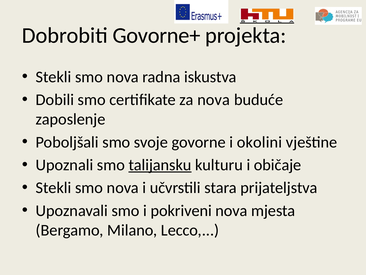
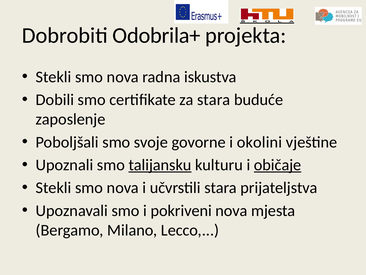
Govorne+: Govorne+ -> Odobrila+ (157, 35)
za nova: nova -> stara (214, 100)
običaje underline: none -> present (278, 165)
